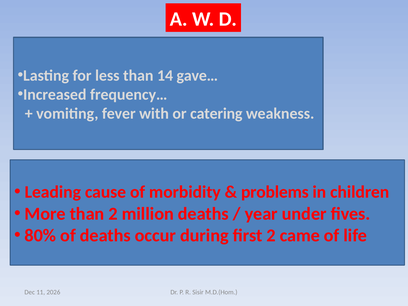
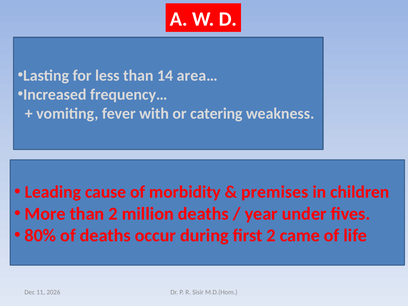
gave…: gave… -> area… (197, 76)
problems: problems -> premises (275, 192)
